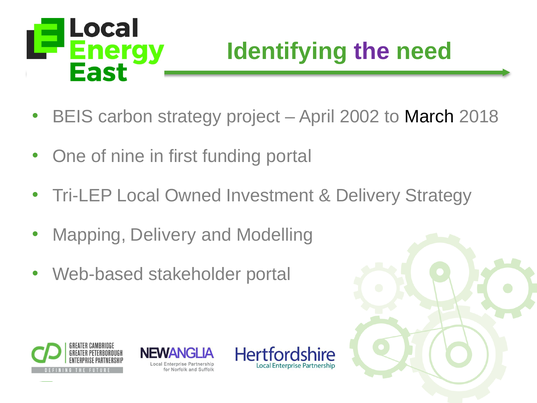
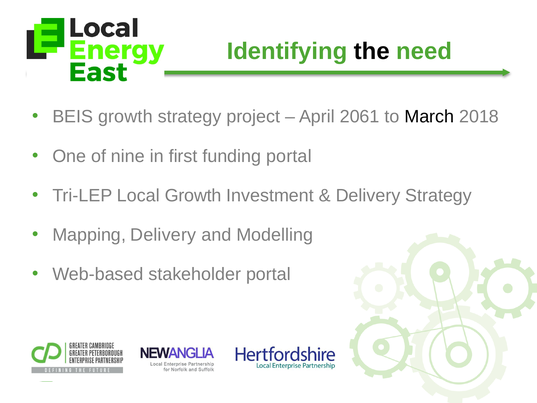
the colour: purple -> black (372, 51)
BEIS carbon: carbon -> growth (125, 117)
2002: 2002 -> 2061 (360, 117)
Local Owned: Owned -> Growth (193, 195)
